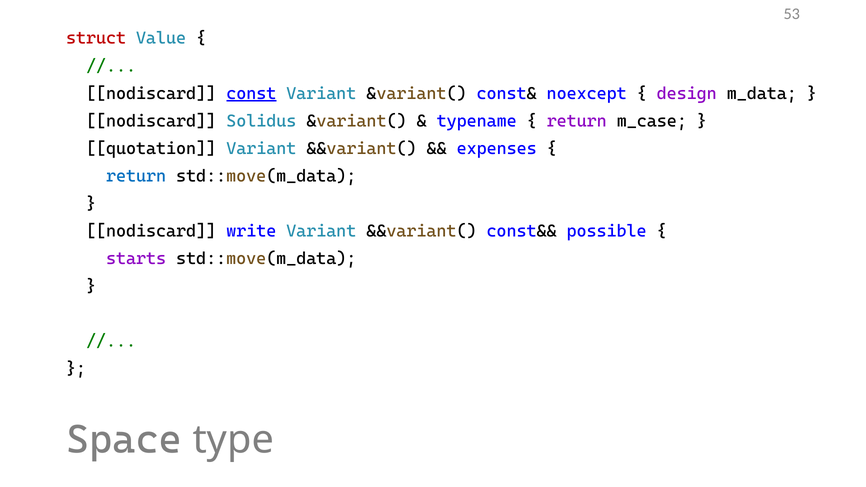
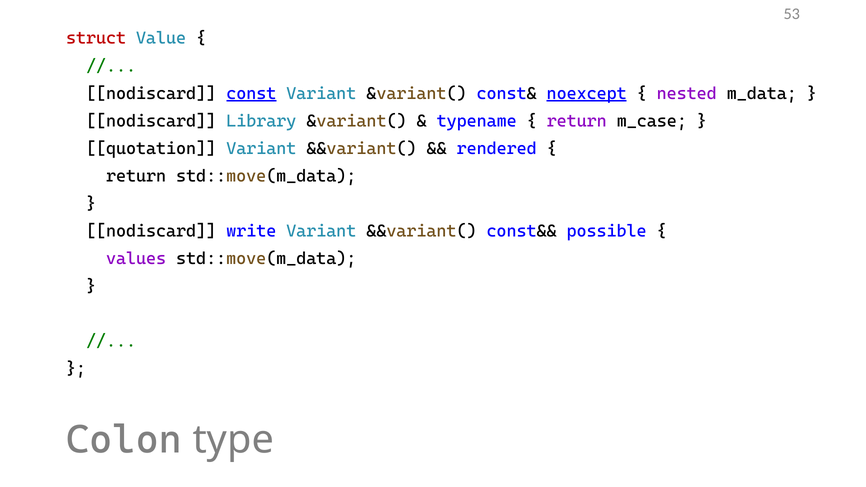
noexcept underline: none -> present (587, 93)
design: design -> nested (687, 93)
Solidus: Solidus -> Library (261, 121)
expenses: expenses -> rendered (497, 148)
return colour: blue -> black (136, 176)
starts: starts -> values (136, 259)
Space: Space -> Colon (124, 440)
